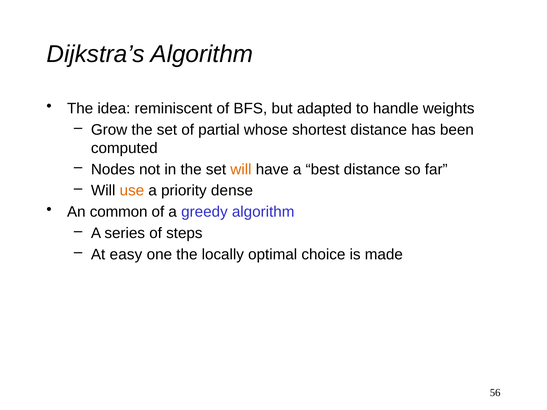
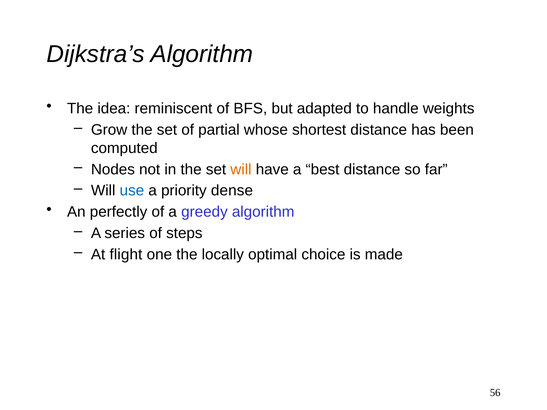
use colour: orange -> blue (132, 191)
common: common -> perfectly (119, 212)
easy: easy -> flight (126, 255)
